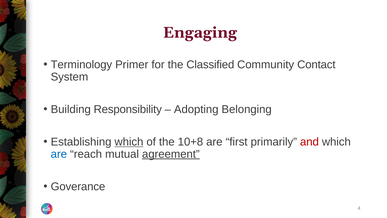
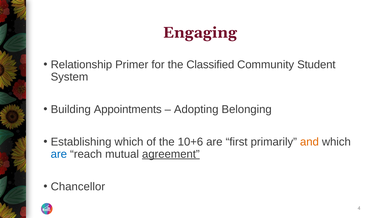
Terminology: Terminology -> Relationship (81, 65)
Contact: Contact -> Student (316, 65)
Responsibility: Responsibility -> Appointments (128, 109)
which underline: present -> none (129, 142)
10+8: 10+8 -> 10+6 (190, 142)
and colour: red -> orange (309, 142)
Goverance: Goverance -> Chancellor (78, 186)
